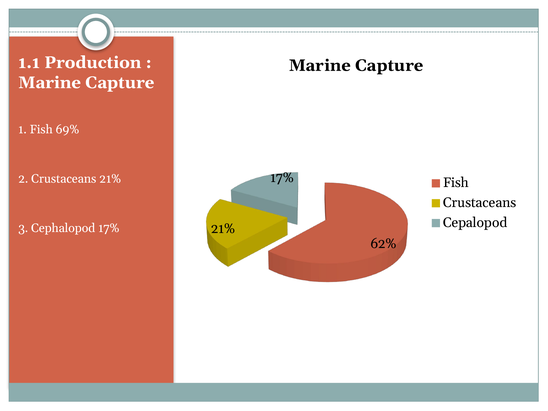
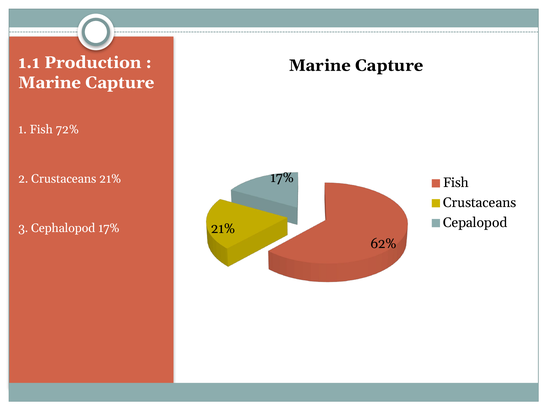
69%: 69% -> 72% (67, 130)
